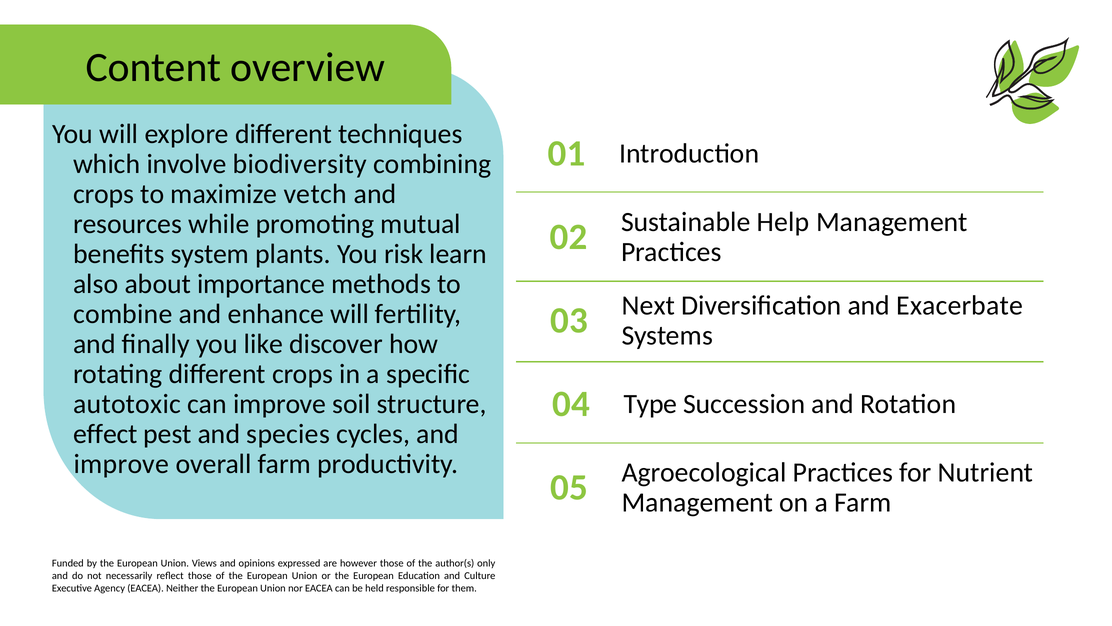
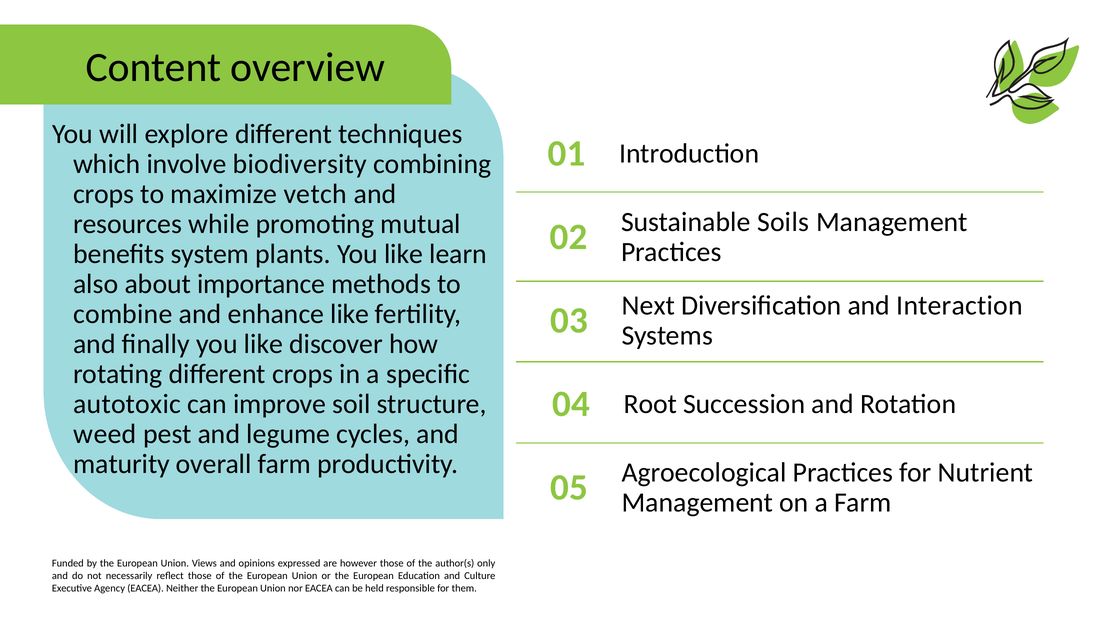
Help: Help -> Soils (783, 222)
plants You risk: risk -> like (404, 254)
enhance will: will -> like (350, 314)
Exacerbate: Exacerbate -> Interaction (960, 305)
Type: Type -> Root (650, 404)
effect: effect -> weed (105, 434)
species: species -> legume (288, 434)
improve: improve -> maturity (122, 464)
